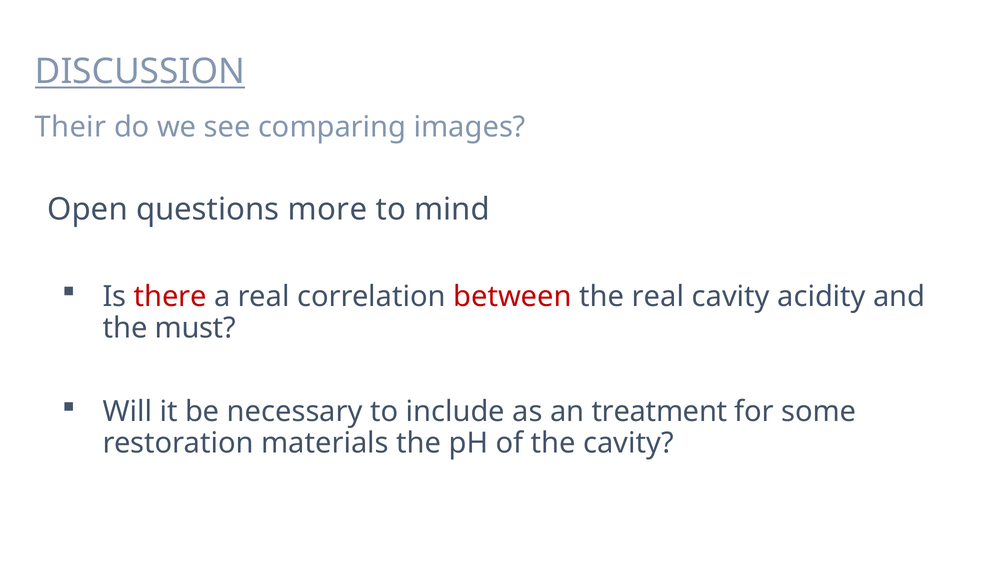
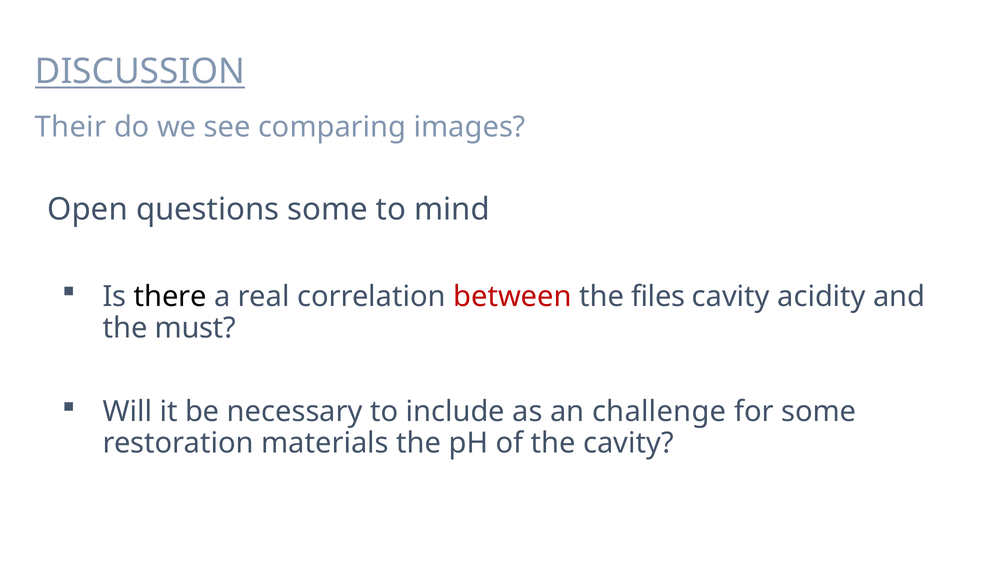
questions more: more -> some (328, 209)
there colour: red -> black (170, 296)
the real: real -> files (658, 296)
treatment: treatment -> challenge (659, 411)
